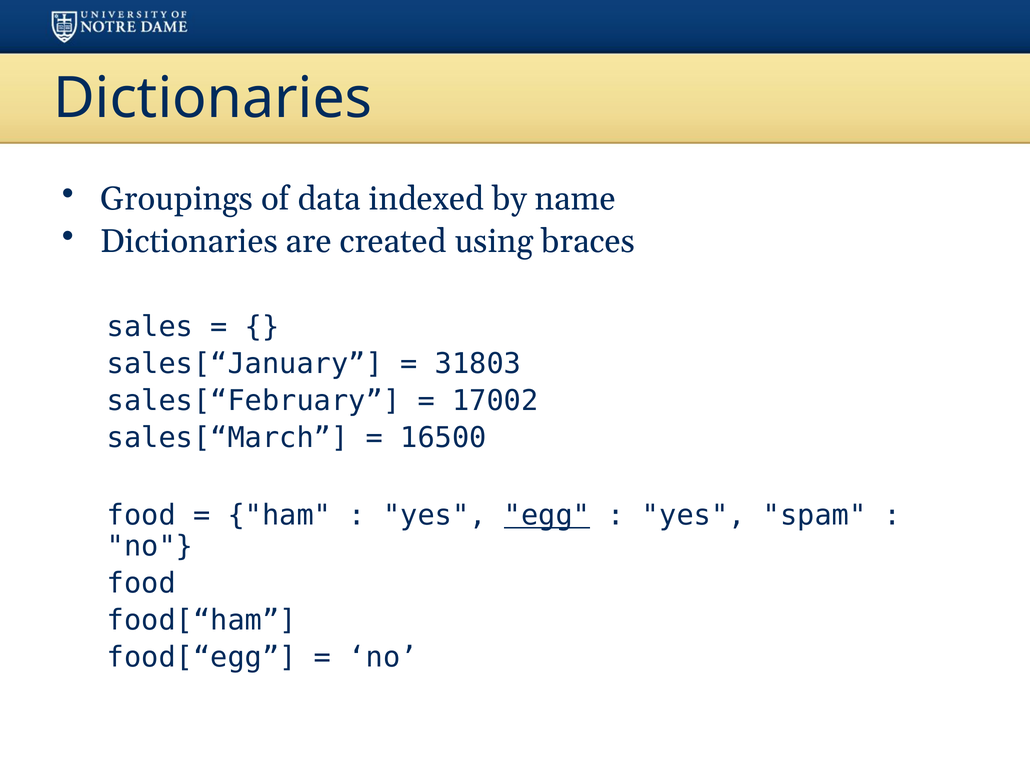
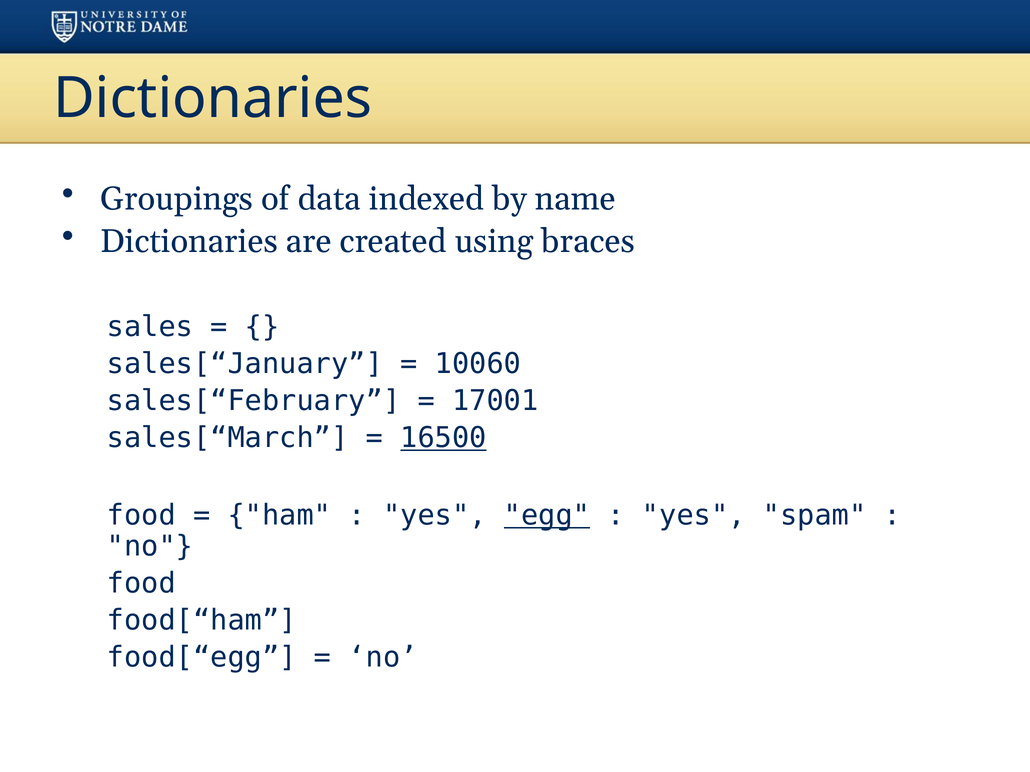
31803: 31803 -> 10060 (478, 364)
17002: 17002 -> 17001 (495, 401)
16500 underline: none -> present (443, 438)
